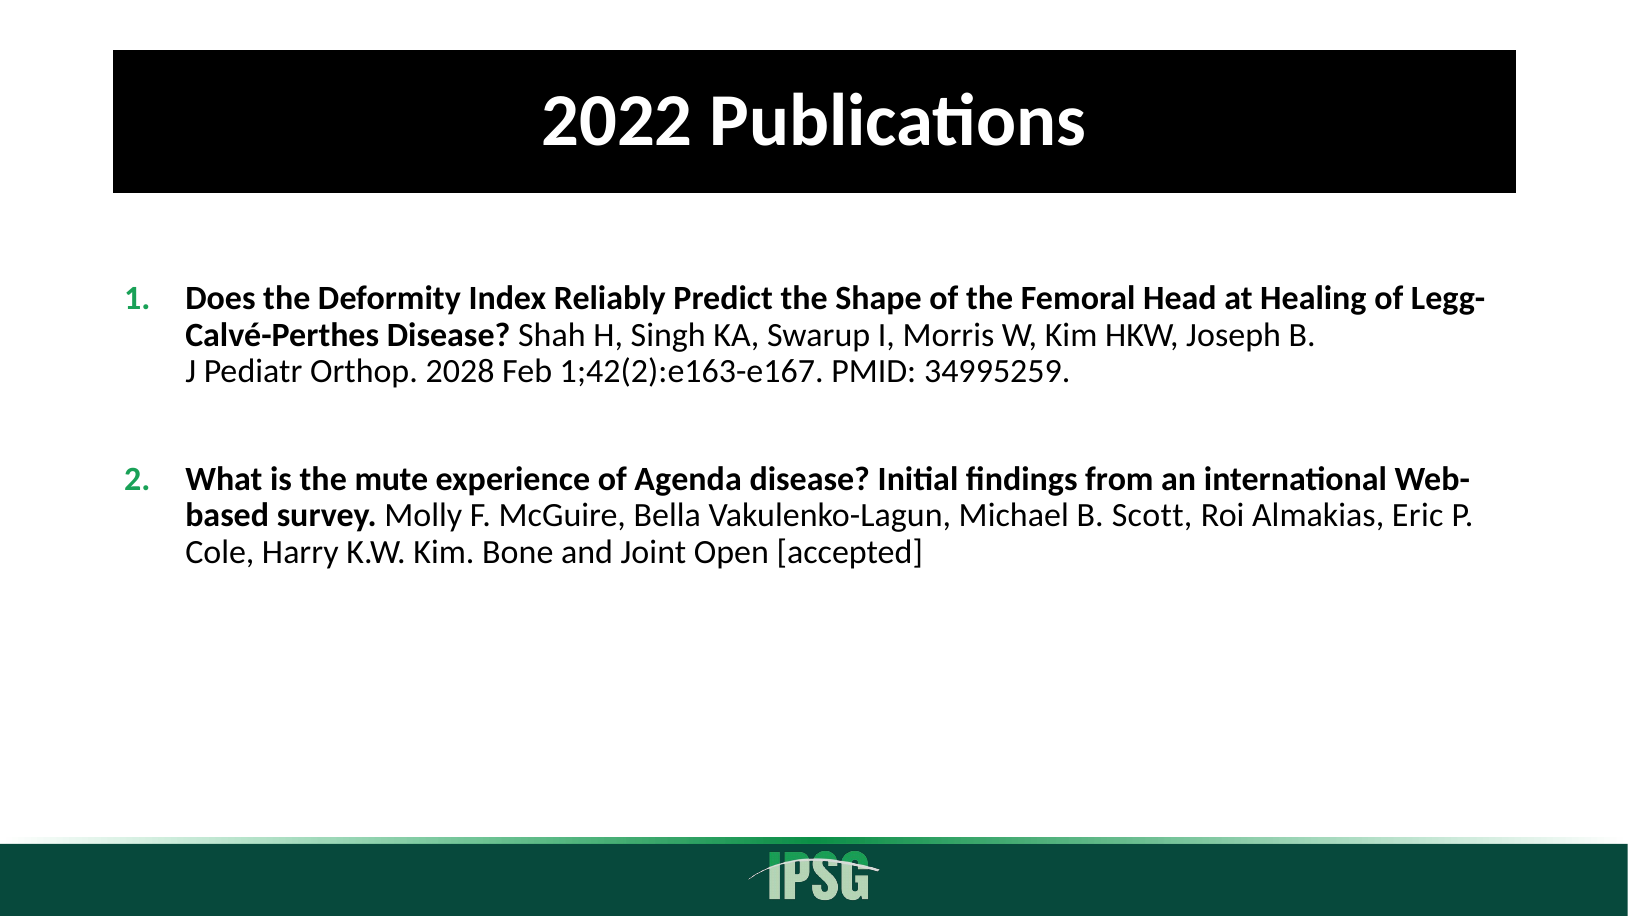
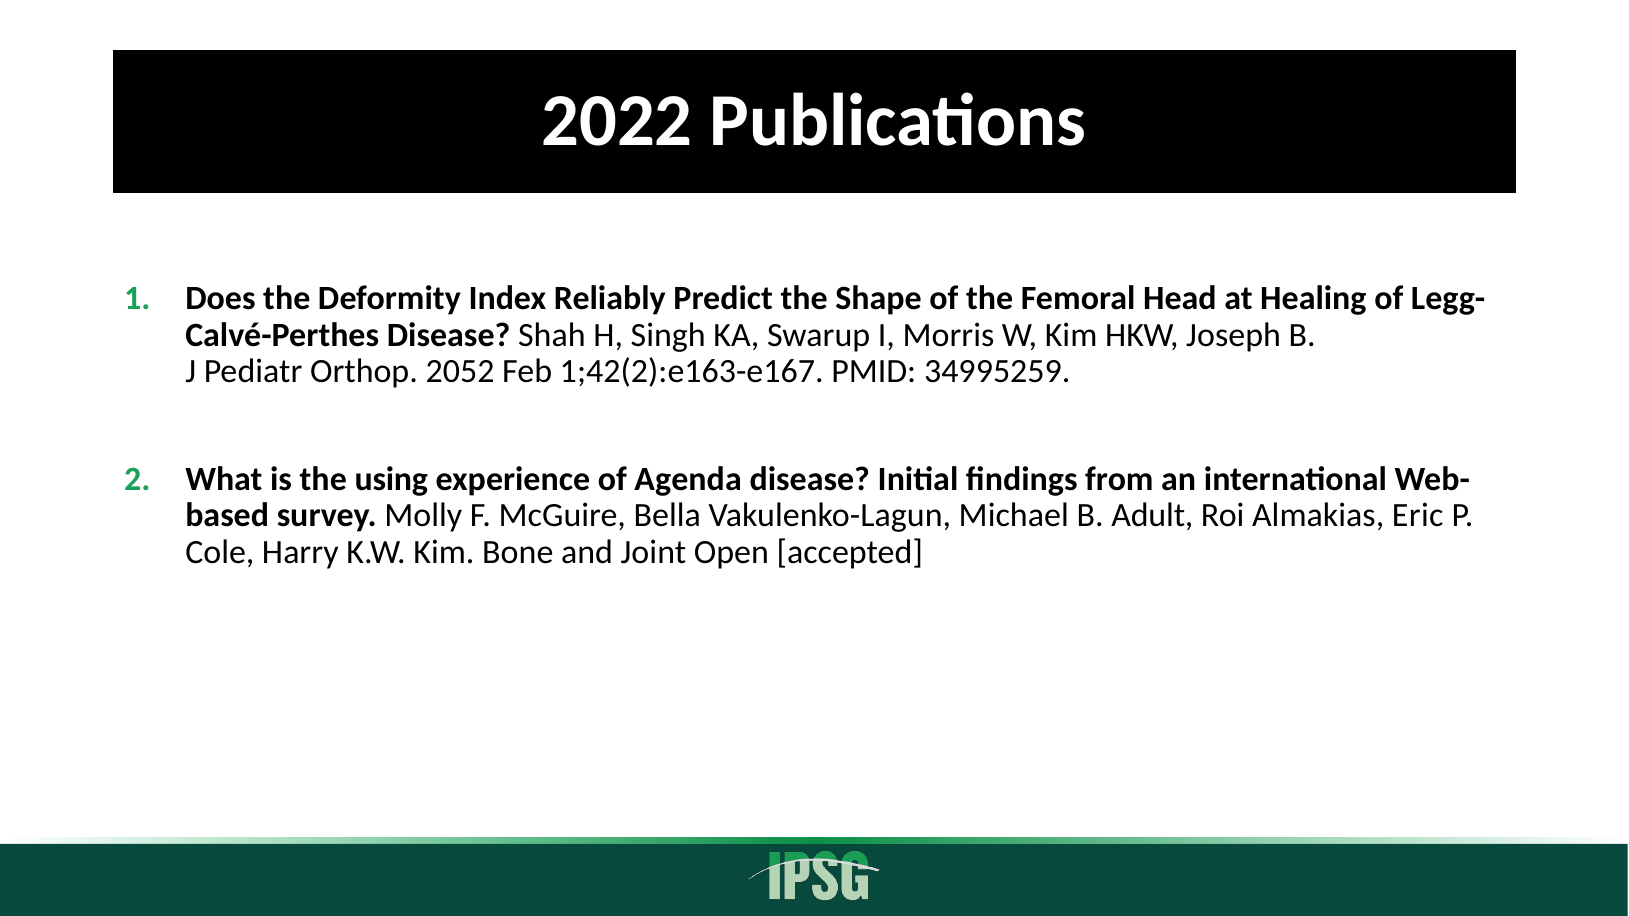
2028: 2028 -> 2052 (460, 372)
mute: mute -> using (391, 479)
Scott: Scott -> Adult (1152, 516)
